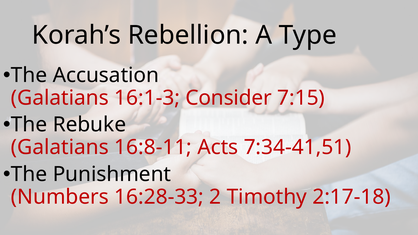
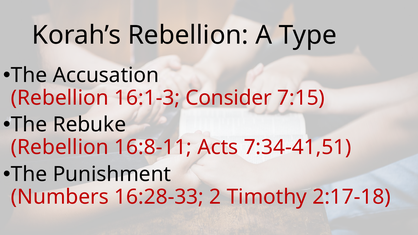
Galatians: Galatians -> Rebellion (60, 98)
Galatians: Galatians -> Rebellion (60, 147)
